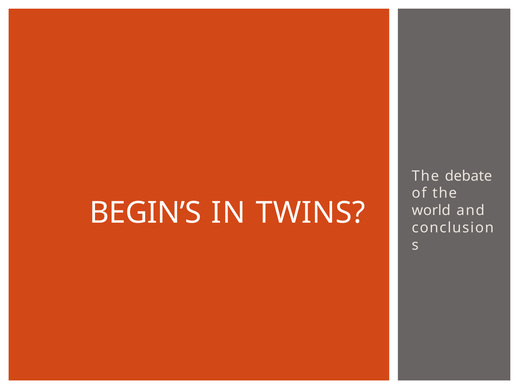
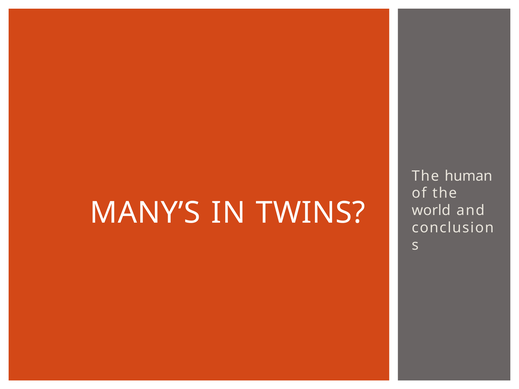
debate: debate -> human (469, 176)
BEGIN’S: BEGIN’S -> MANY’S (145, 213)
